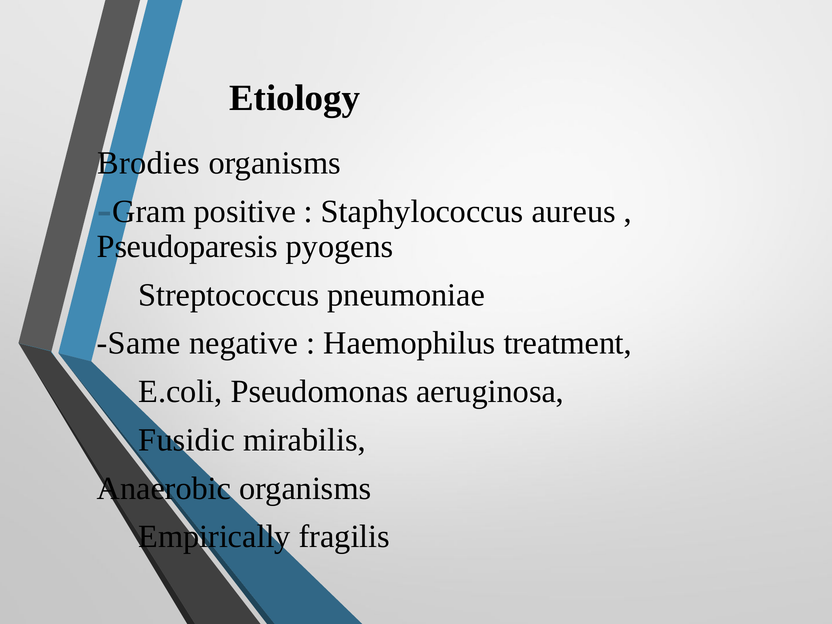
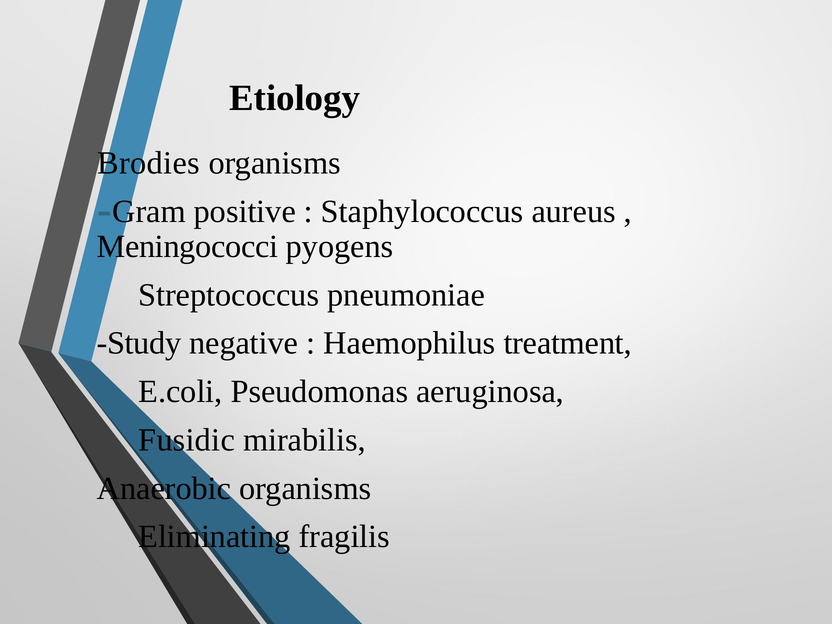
Pseudoparesis: Pseudoparesis -> Meningococci (187, 246)
Same: Same -> Study (139, 343)
Empirically: Empirically -> Eliminating (214, 537)
